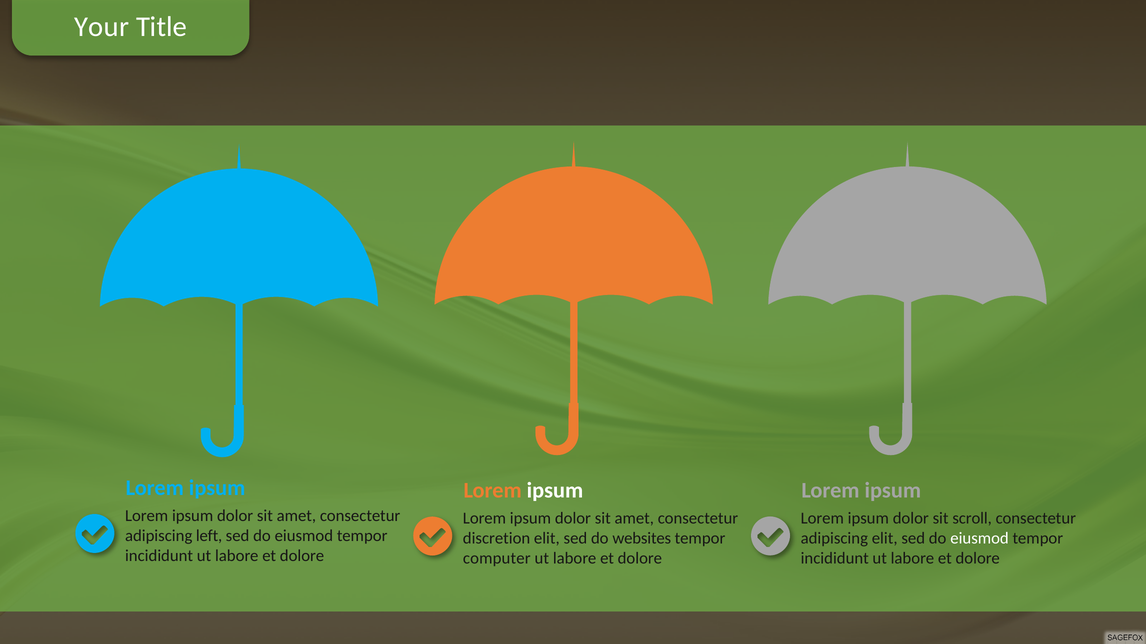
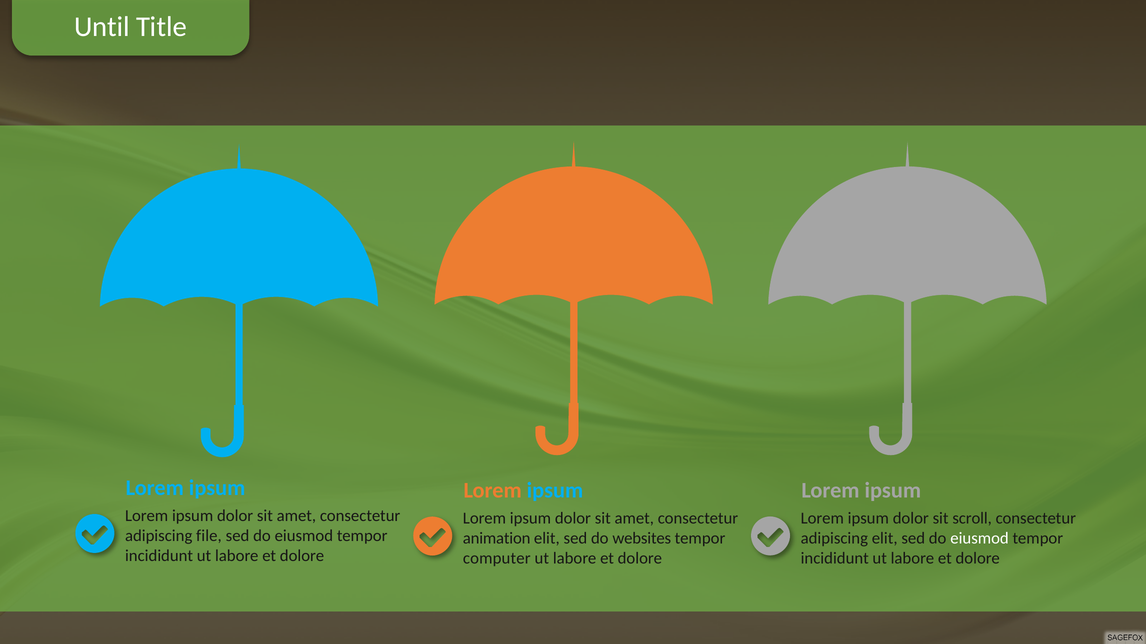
Your: Your -> Until (102, 27)
ipsum colour: white -> light blue (555, 491)
left: left -> file (209, 536)
discretion: discretion -> animation (497, 539)
